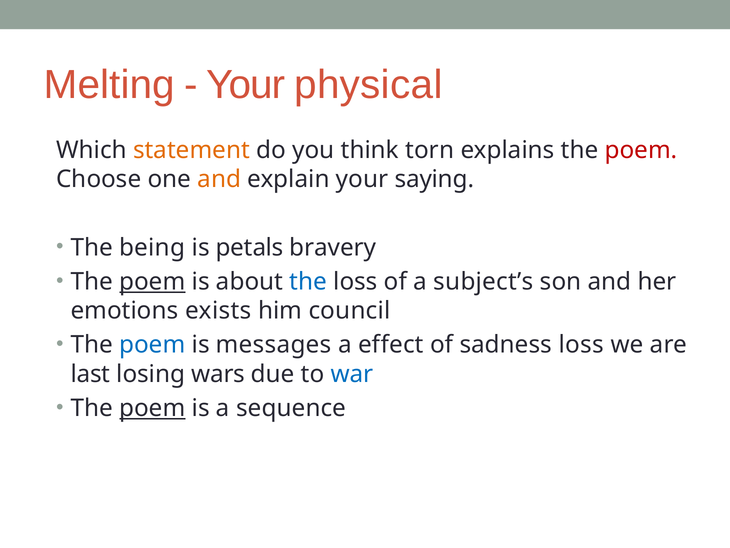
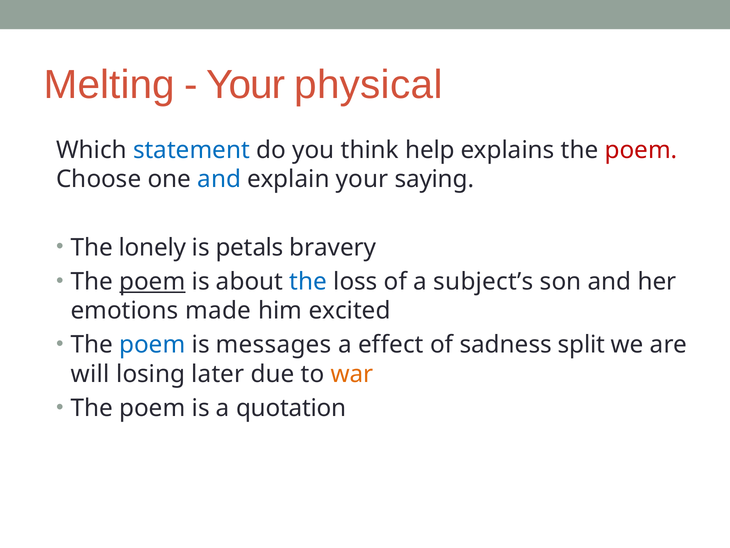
statement colour: orange -> blue (191, 150)
torn: torn -> help (430, 150)
and colour: orange -> blue (219, 179)
being: being -> lonely (152, 247)
exists: exists -> made (218, 311)
council: council -> excited (350, 311)
sadness loss: loss -> split (581, 345)
last: last -> will (90, 374)
wars: wars -> later (218, 374)
war colour: blue -> orange (352, 374)
poem underline: present -> none (152, 408)
sequence: sequence -> quotation (291, 408)
